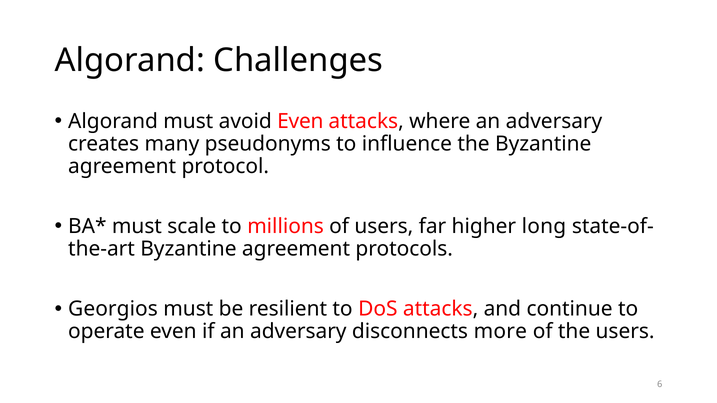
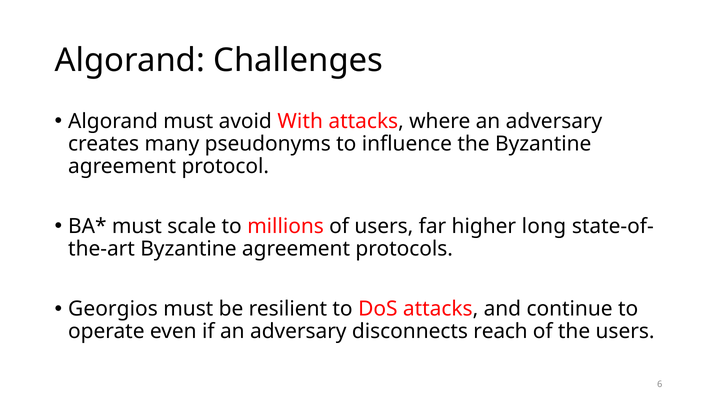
avoid Even: Even -> With (300, 121)
more: more -> reach (501, 332)
